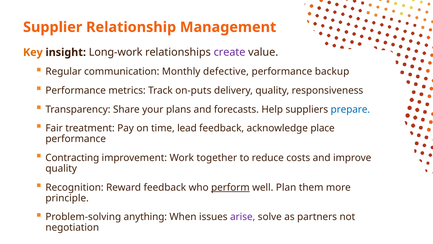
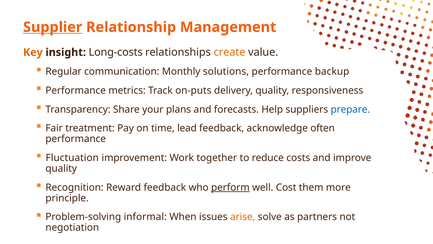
Supplier underline: none -> present (53, 27)
Long-work: Long-work -> Long-costs (116, 52)
create colour: purple -> orange (230, 52)
defective: defective -> solutions (226, 72)
place: place -> often (323, 128)
Contracting: Contracting -> Fluctuation (72, 158)
Plan: Plan -> Cost (286, 187)
anything: anything -> informal (145, 217)
arise colour: purple -> orange (243, 217)
